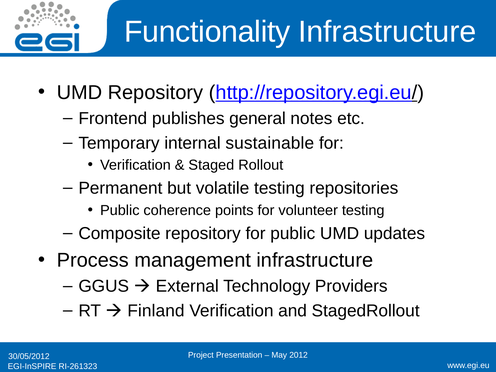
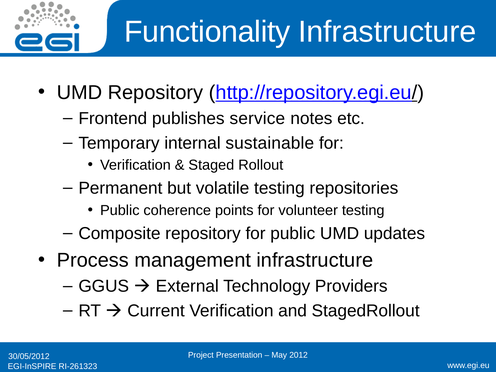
general: general -> service (257, 118)
Finland: Finland -> Current (156, 311)
